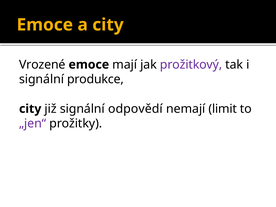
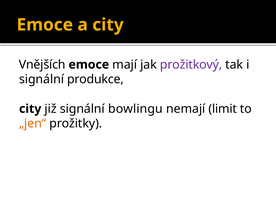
Vrozené: Vrozené -> Vnějších (42, 65)
odpovědí: odpovědí -> bowlingu (135, 109)
„jen“ colour: purple -> orange (33, 124)
